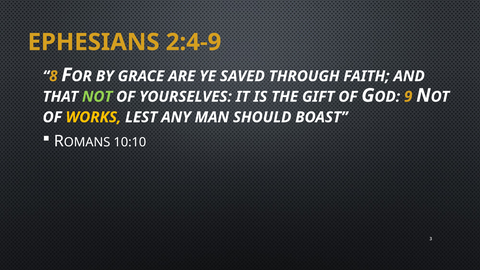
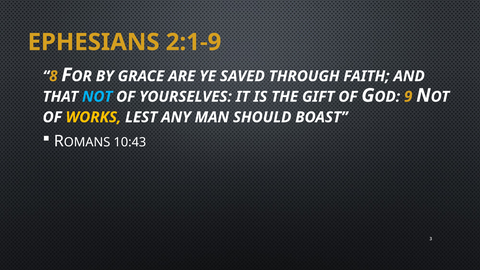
2:4-9: 2:4-9 -> 2:1-9 (194, 42)
NOT colour: light green -> light blue (97, 97)
10:10: 10:10 -> 10:43 (130, 142)
